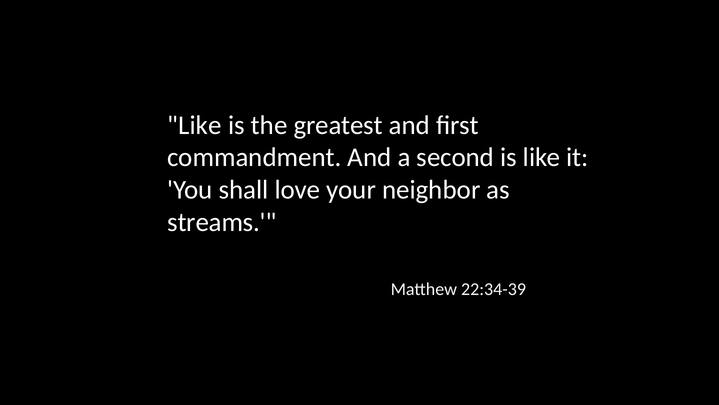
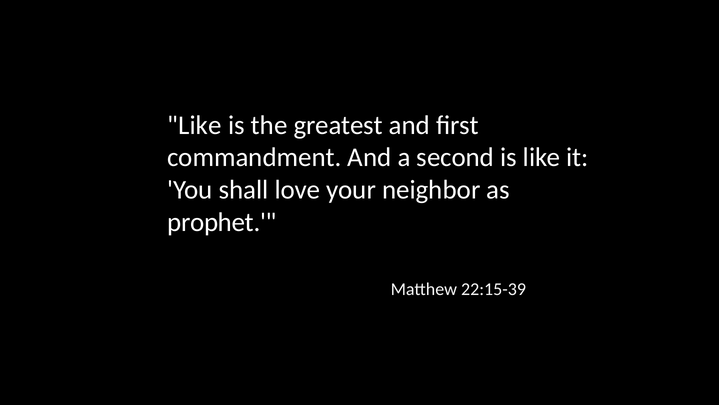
streams: streams -> prophet (222, 222)
22:34-39: 22:34-39 -> 22:15-39 (494, 289)
